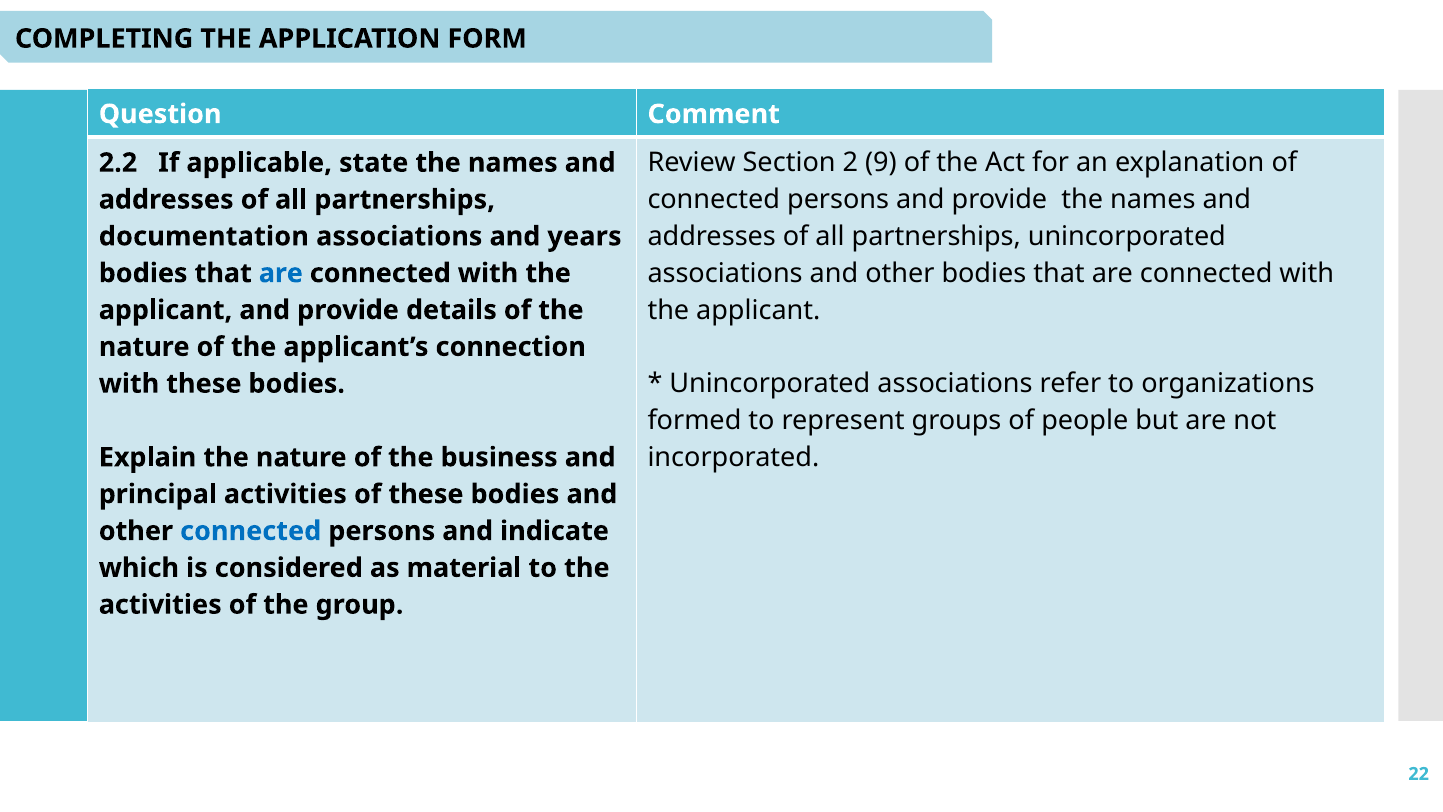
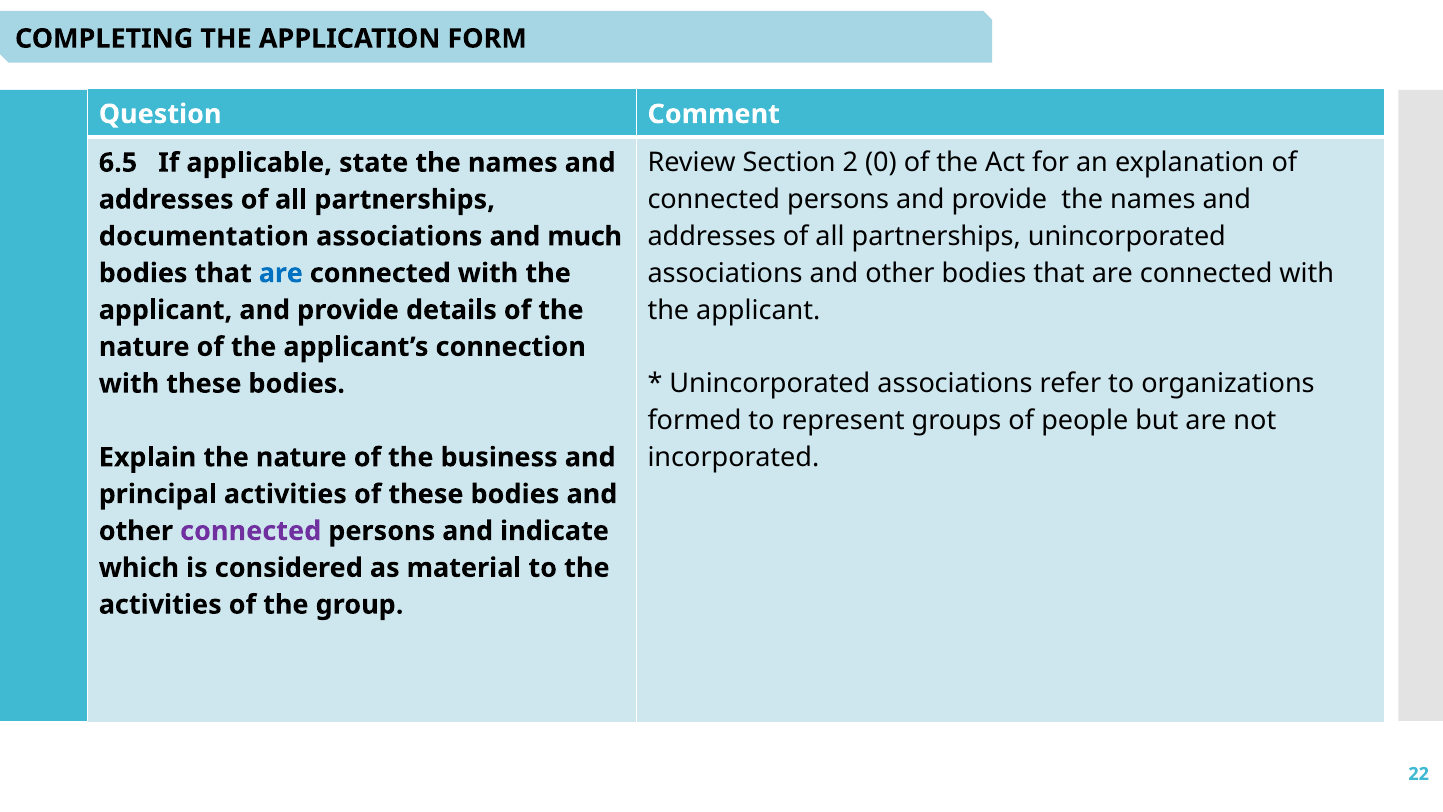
9: 9 -> 0 (881, 163)
2.2: 2.2 -> 6.5 (118, 163)
years: years -> much (585, 236)
connected colour: blue -> purple (251, 531)
